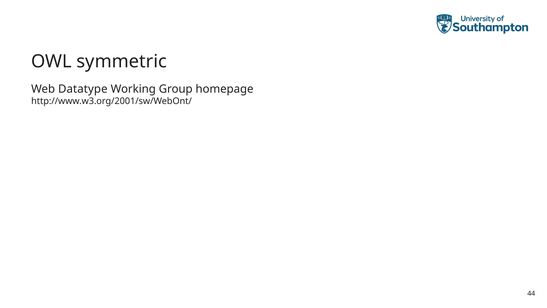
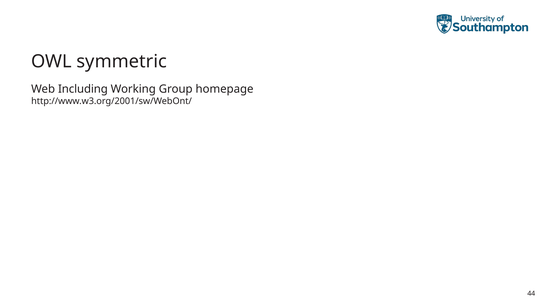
Datatype: Datatype -> Including (83, 89)
